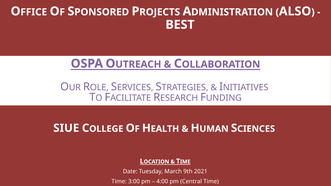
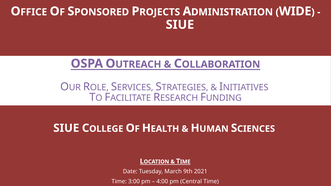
ALSO: ALSO -> WIDE (295, 11)
BEST: BEST -> SIUE (180, 25)
